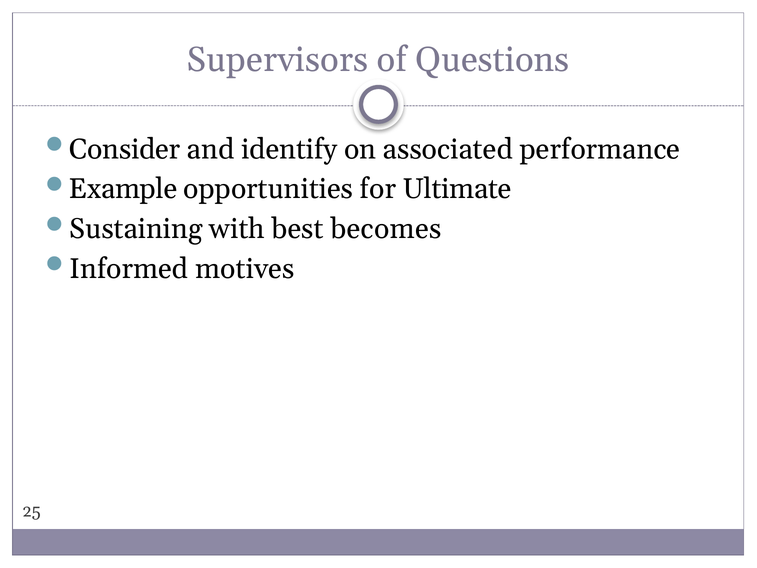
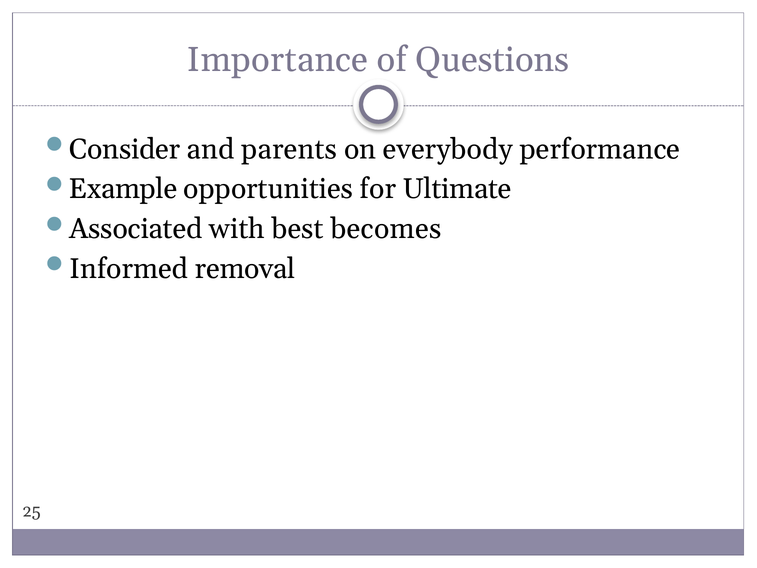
Supervisors: Supervisors -> Importance (278, 60)
identify: identify -> parents (289, 149)
associated: associated -> everybody (448, 149)
Sustaining: Sustaining -> Associated (136, 229)
motives: motives -> removal (245, 269)
